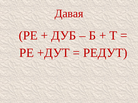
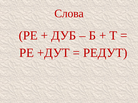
Давая: Давая -> Слова (69, 14)
